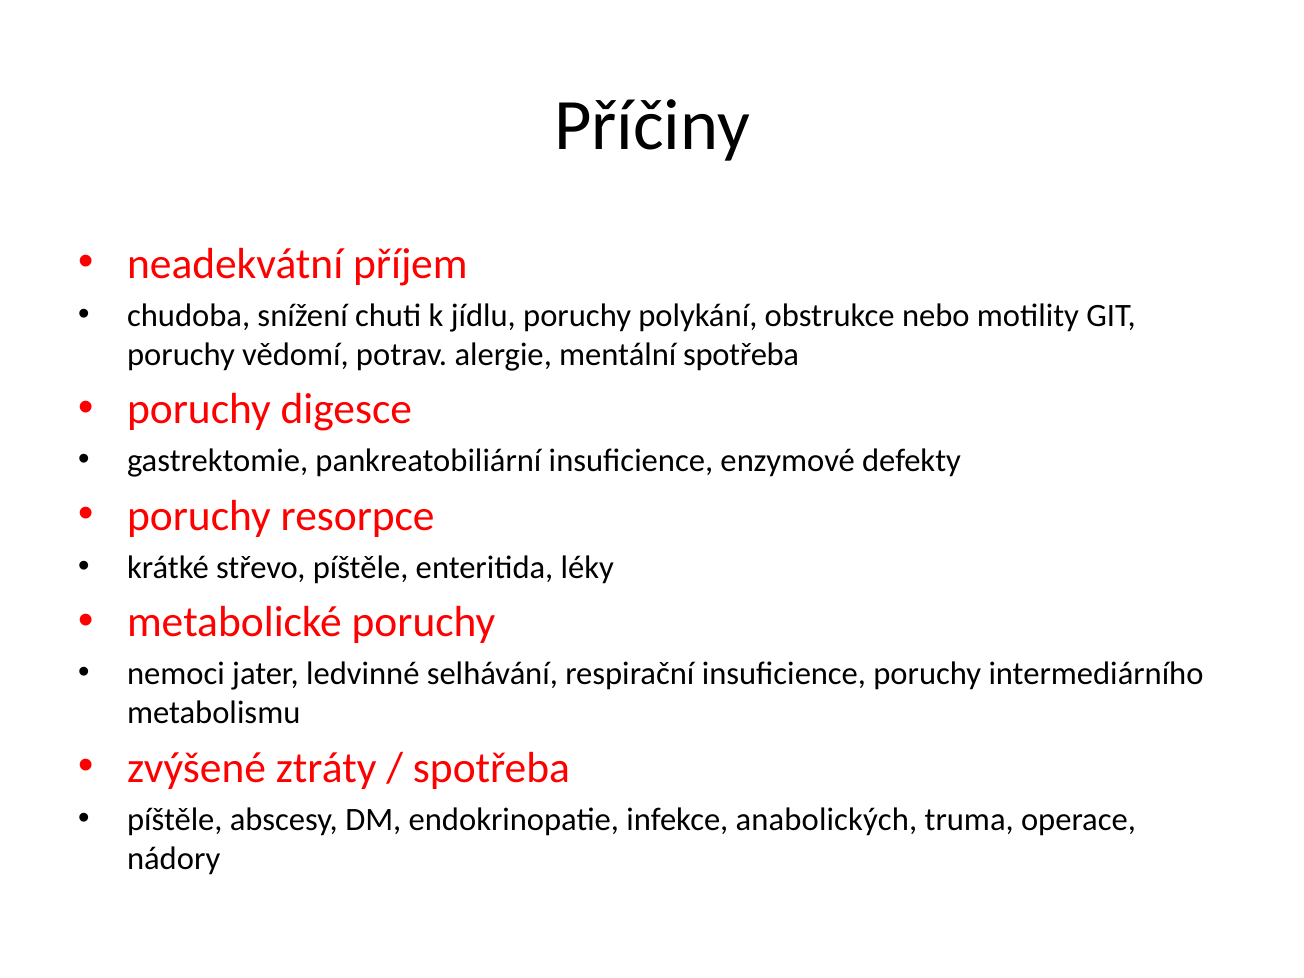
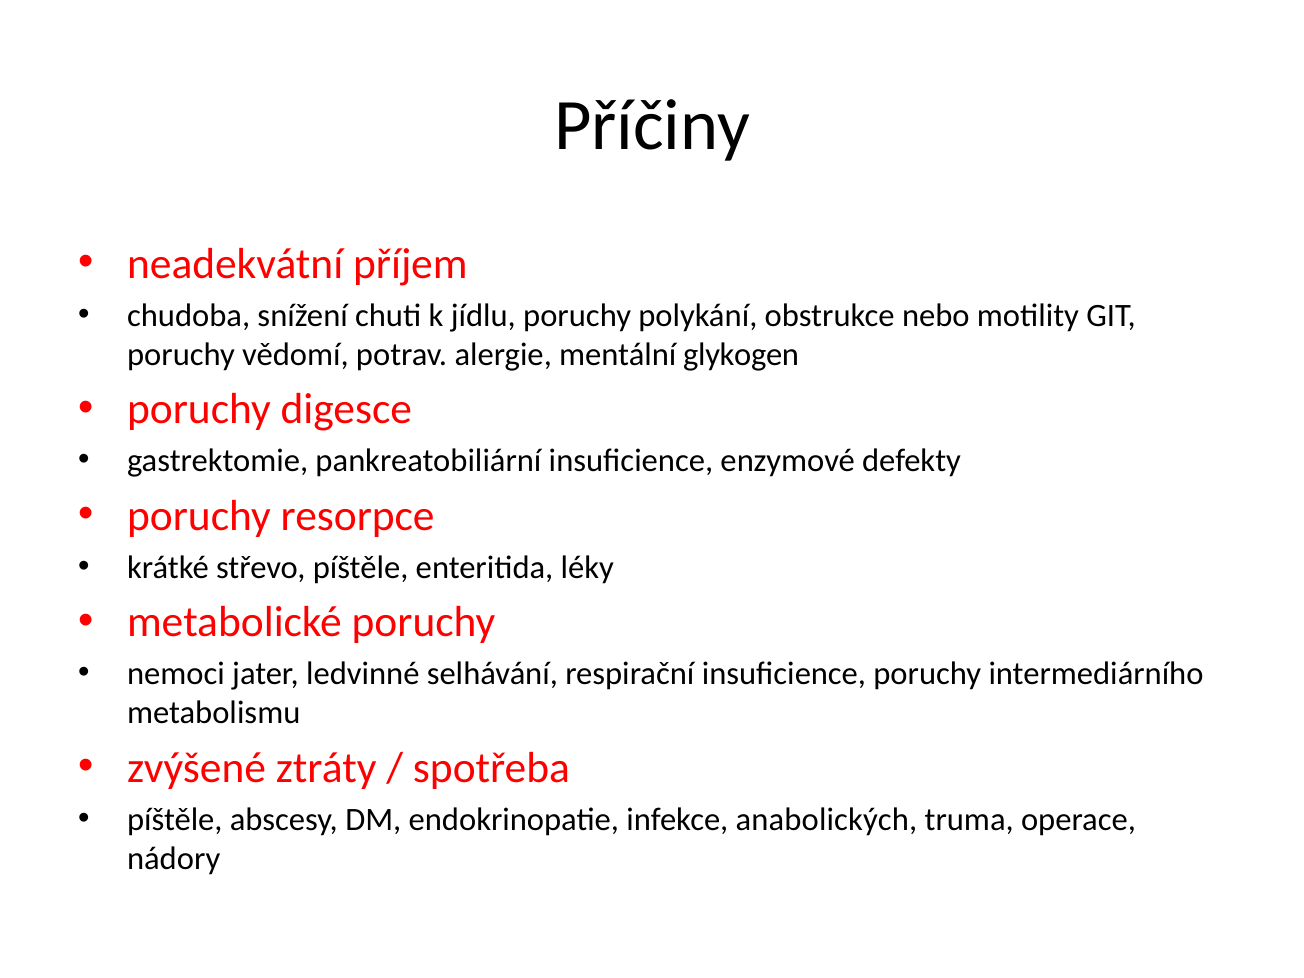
mentální spotřeba: spotřeba -> glykogen (741, 354)
